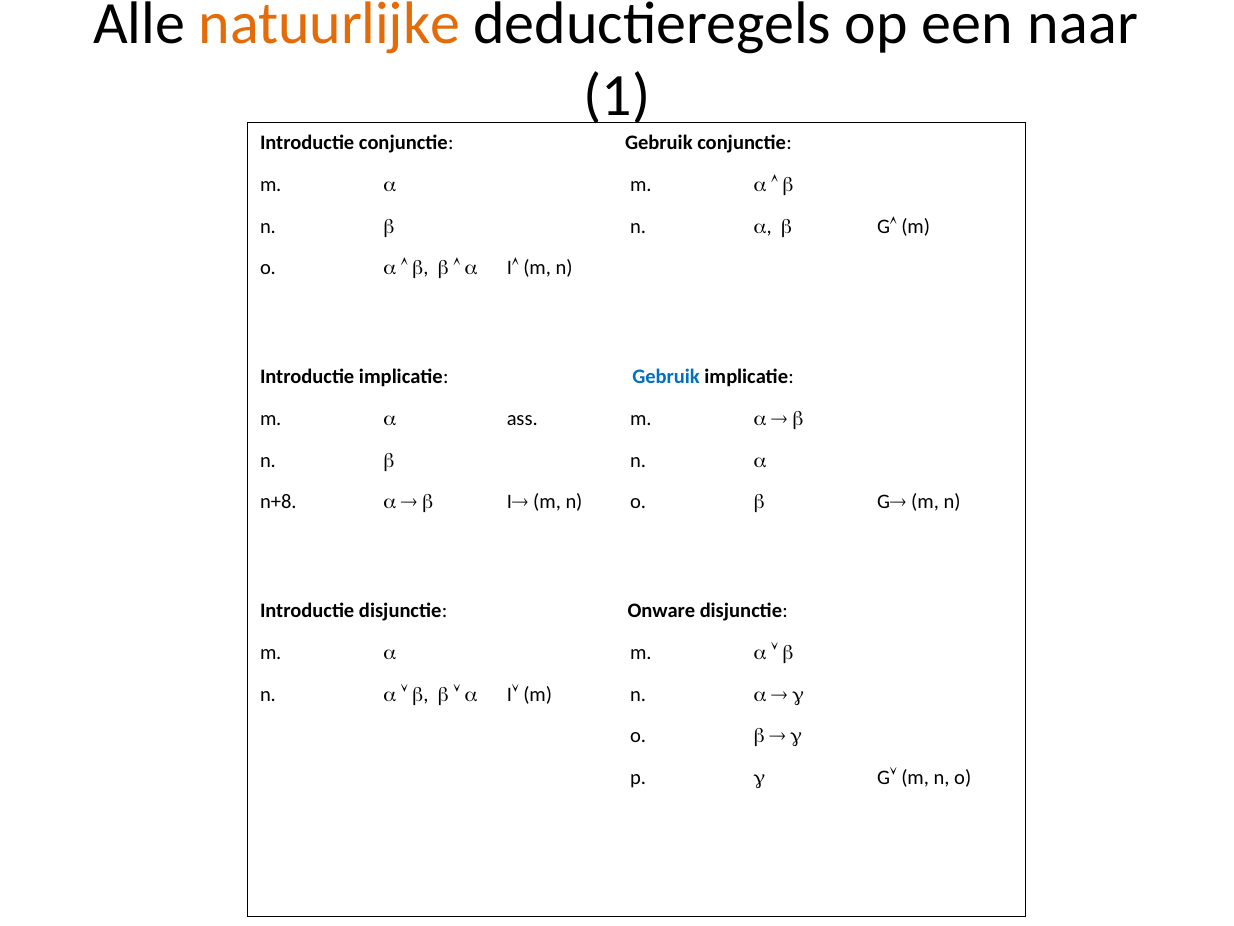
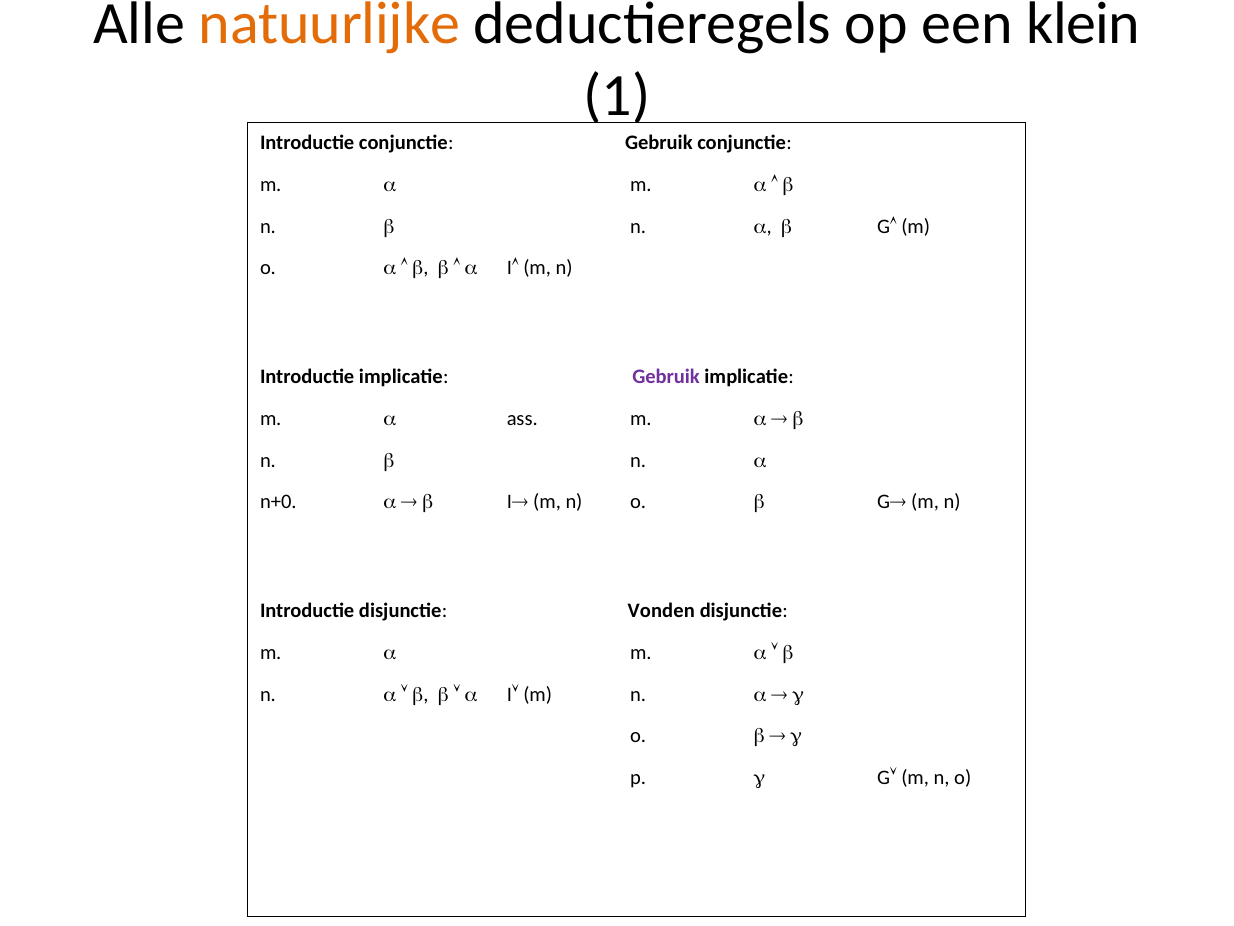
naar: naar -> klein (1083, 23)
Gebruik colour: blue -> purple (666, 376)
n+8: n+8 -> n+0 (278, 502)
Onware: Onware -> Vonden (661, 610)
